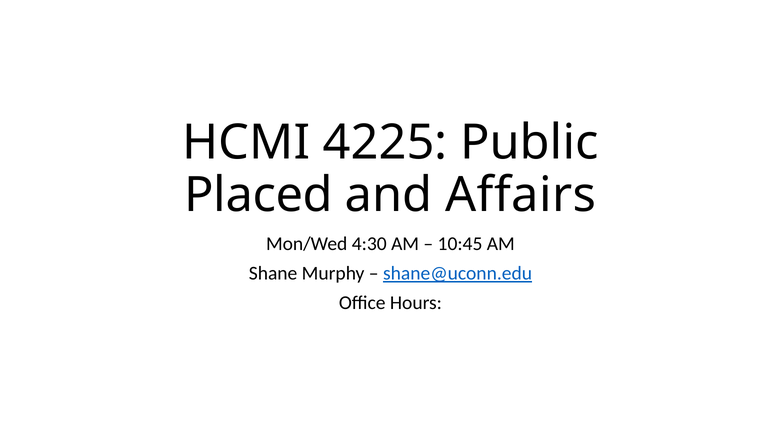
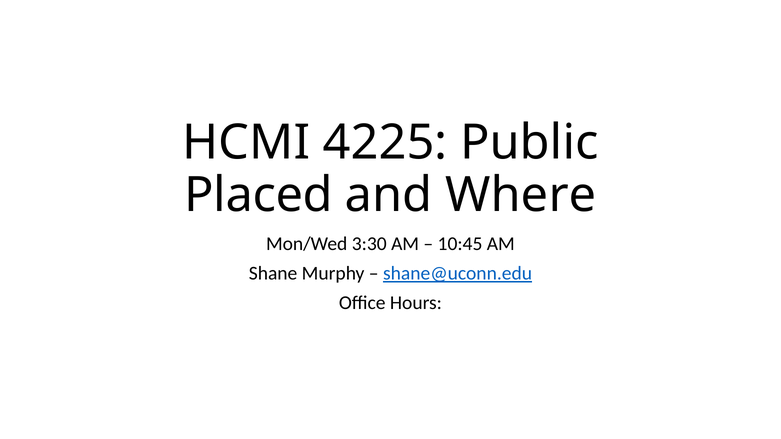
Affairs: Affairs -> Where (521, 195)
4:30: 4:30 -> 3:30 (369, 244)
